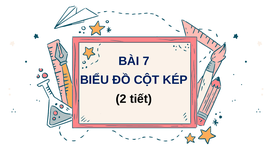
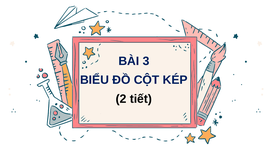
7: 7 -> 3 (146, 61)
